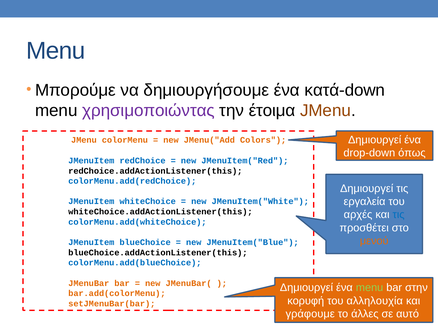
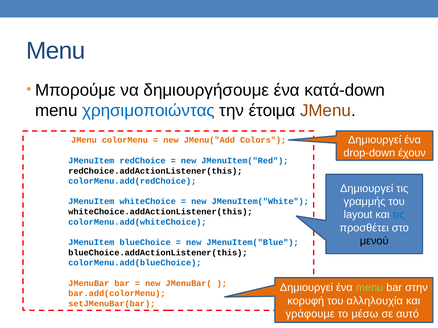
χρησιμοποιώντας colour: purple -> blue (148, 111)
όπως: όπως -> έχουν (412, 153)
εργαλεία: εργαλεία -> γραμμής (365, 202)
αρχές: αρχές -> layout (358, 215)
μενού colour: orange -> black (374, 241)
άλλες: άλλες -> μέσω (365, 314)
